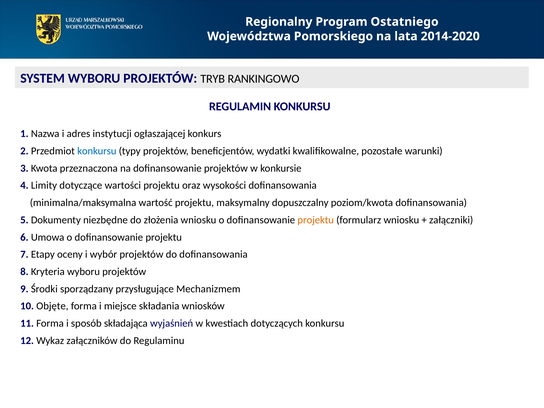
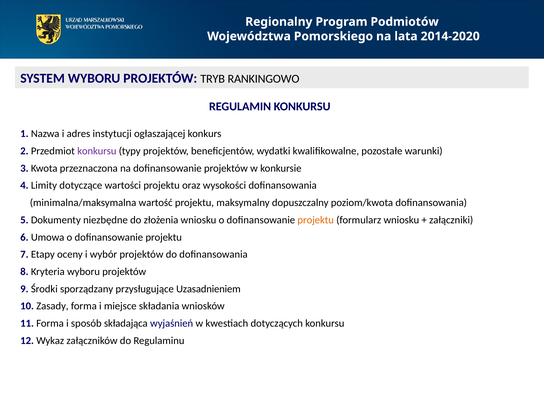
Ostatniego: Ostatniego -> Podmiotów (405, 22)
konkursu colour: blue -> purple (97, 151)
Mechanizmem: Mechanizmem -> Uzasadnieniem (208, 289)
Objęte: Objęte -> Zasady (52, 306)
